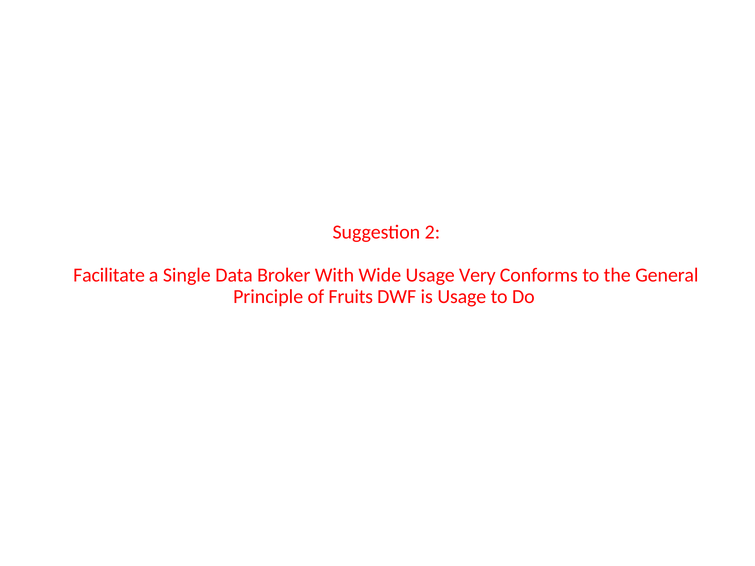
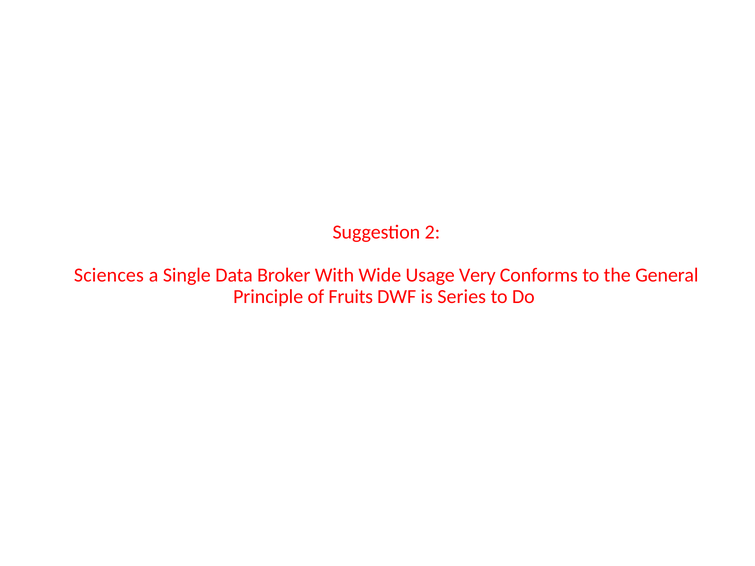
Facilitate: Facilitate -> Sciences (109, 275)
is Usage: Usage -> Series (462, 297)
